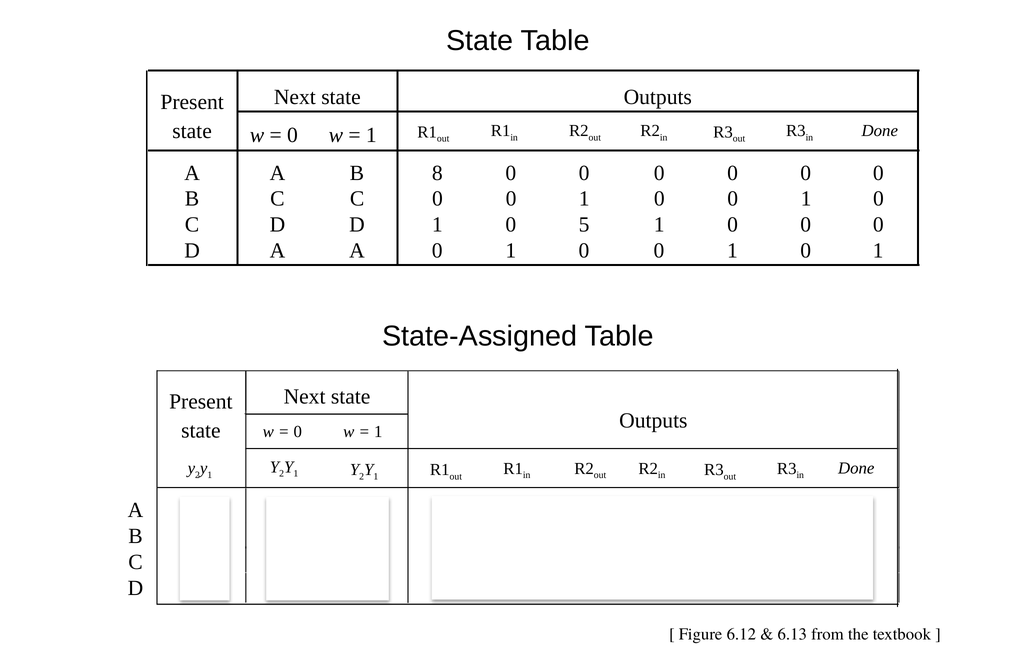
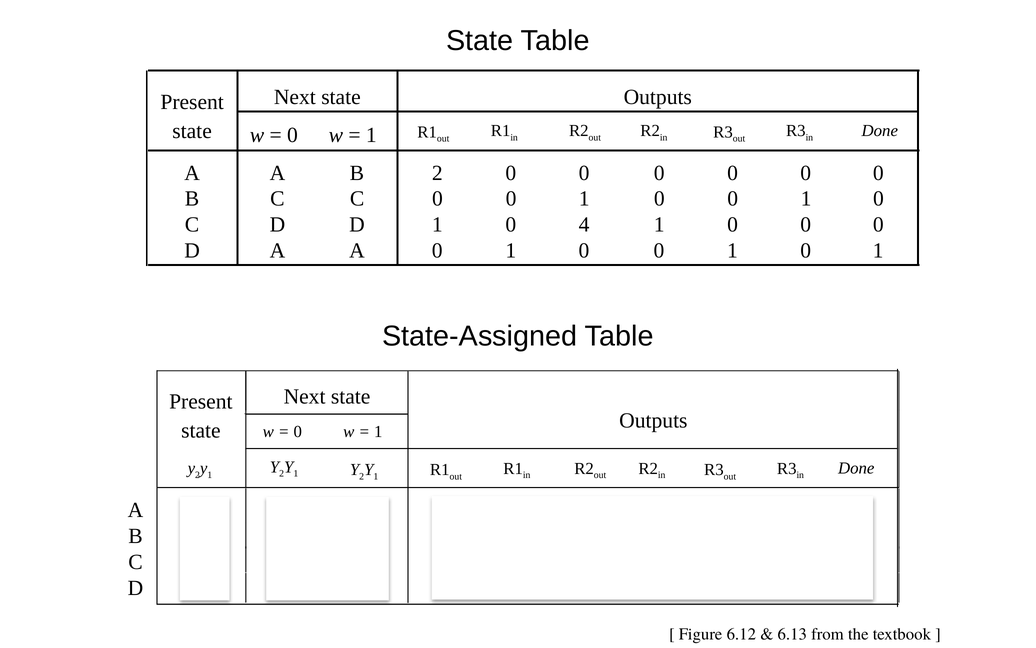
B 8: 8 -> 2 (437, 173)
5: 5 -> 4 (584, 224)
